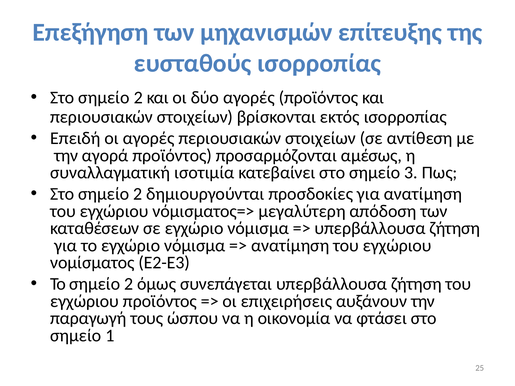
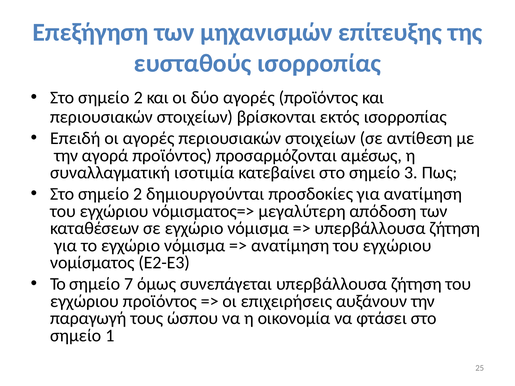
Το σημείο 2: 2 -> 7 (129, 284)
